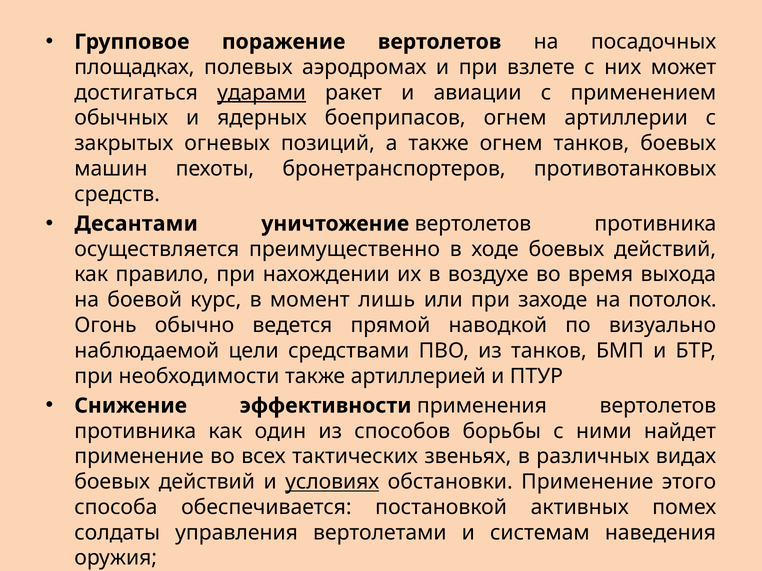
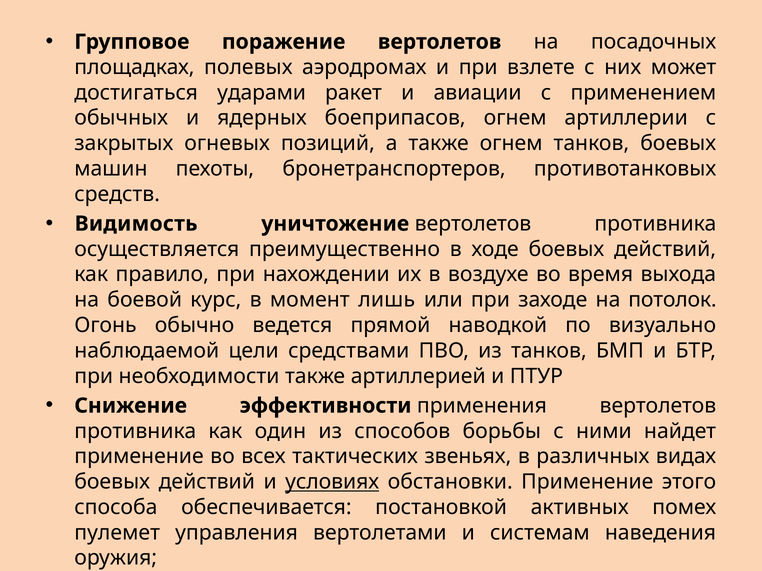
ударами underline: present -> none (262, 93)
Десантами: Десантами -> Видимость (136, 224)
солдаты: солдаты -> пулемет (117, 533)
